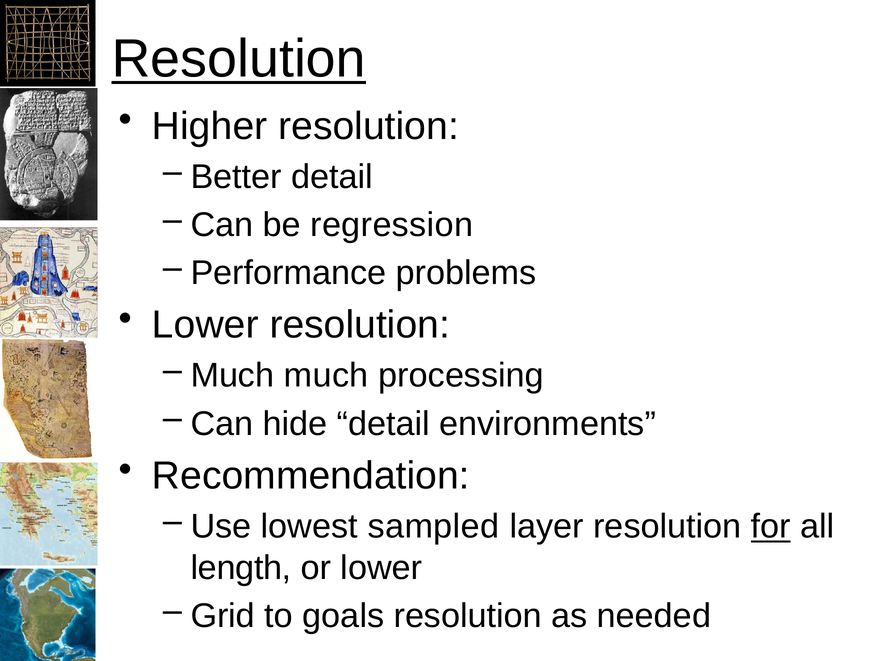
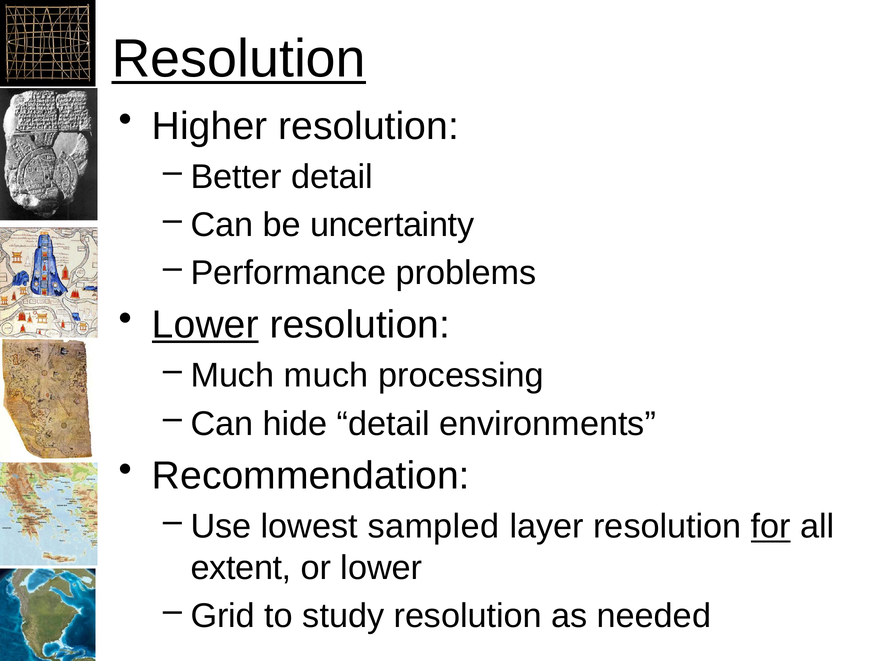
regression: regression -> uncertainty (392, 225)
Lower underline: none -> present (205, 325)
length: length -> extent (241, 568)
goals: goals -> study (343, 616)
